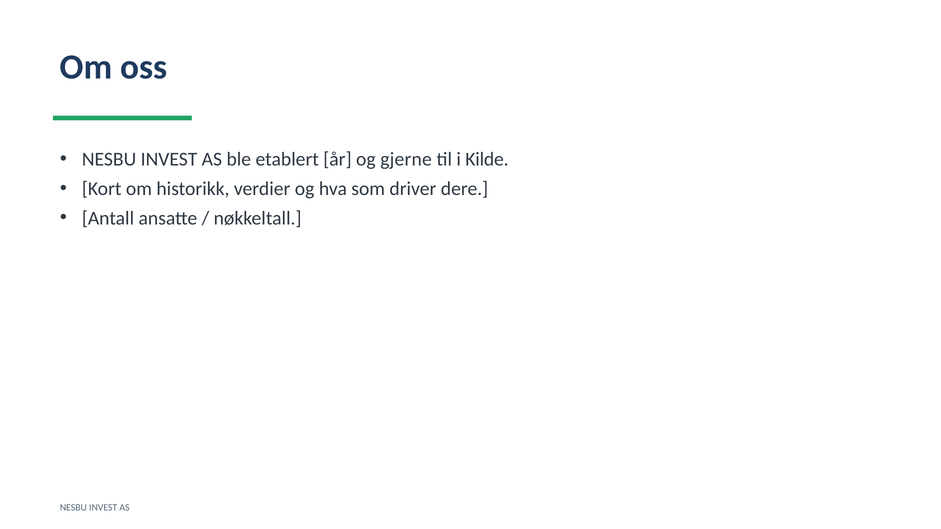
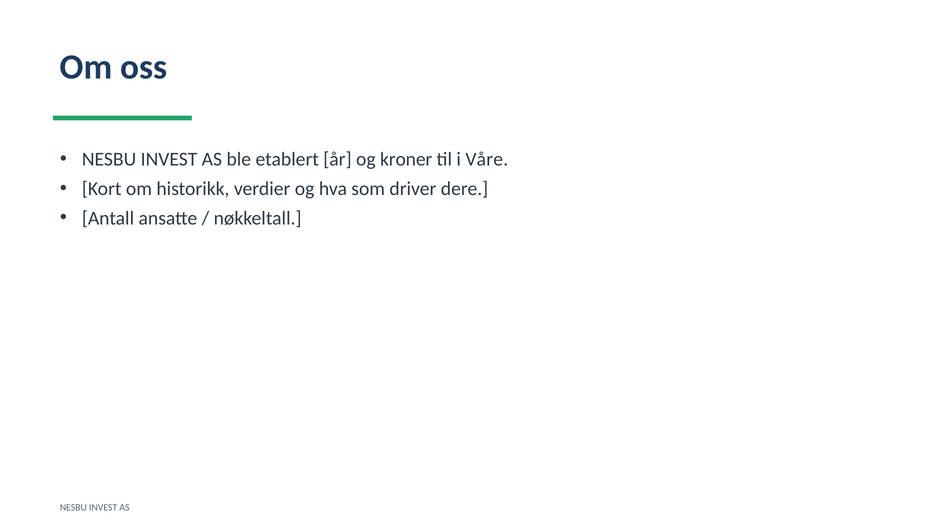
gjerne: gjerne -> kroner (406, 159)
Kilde: Kilde -> Våre (487, 159)
